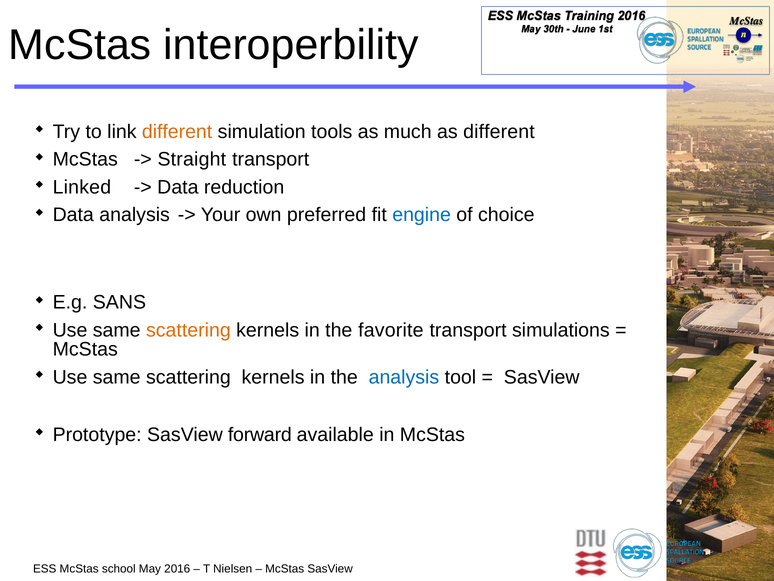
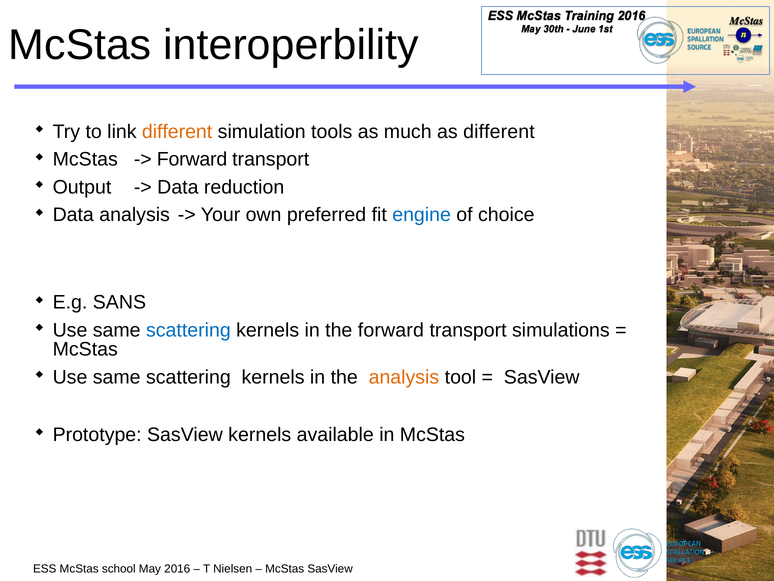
Straight: Straight -> Forward (192, 159)
Linked: Linked -> Output (82, 187)
scattering colour: orange -> blue (188, 330)
the favorite: favorite -> forward (391, 330)
analysis colour: blue -> orange (404, 377)
SasView forward: forward -> kernels (260, 434)
